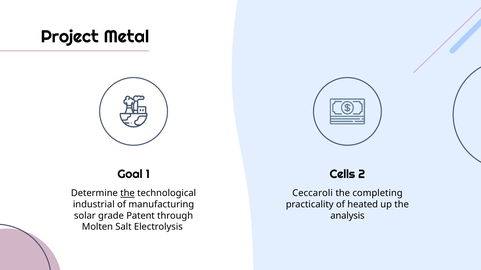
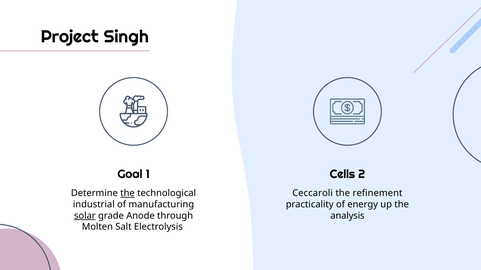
Metal: Metal -> Singh (126, 37)
completing: completing -> refinement (378, 194)
heated: heated -> energy (363, 205)
solar underline: none -> present (85, 216)
Patent: Patent -> Anode (141, 216)
